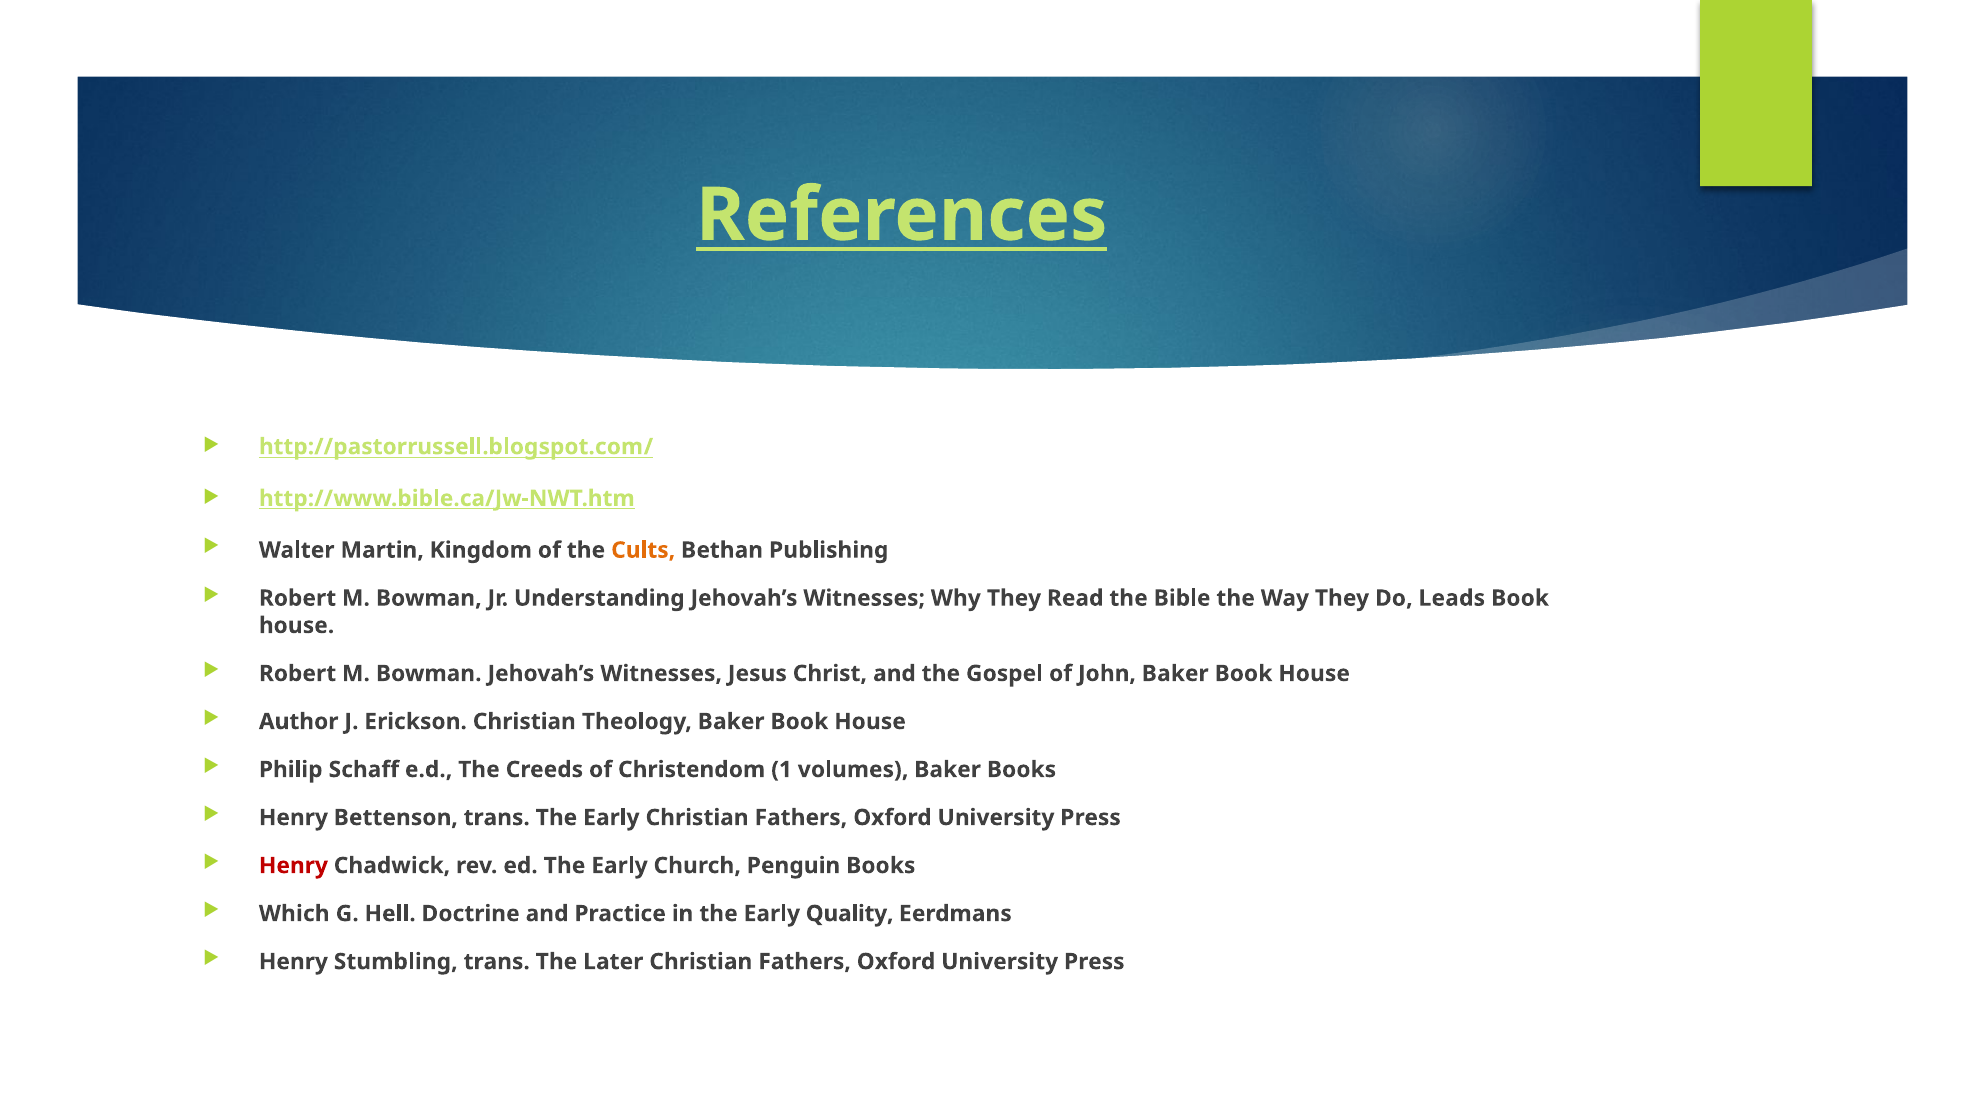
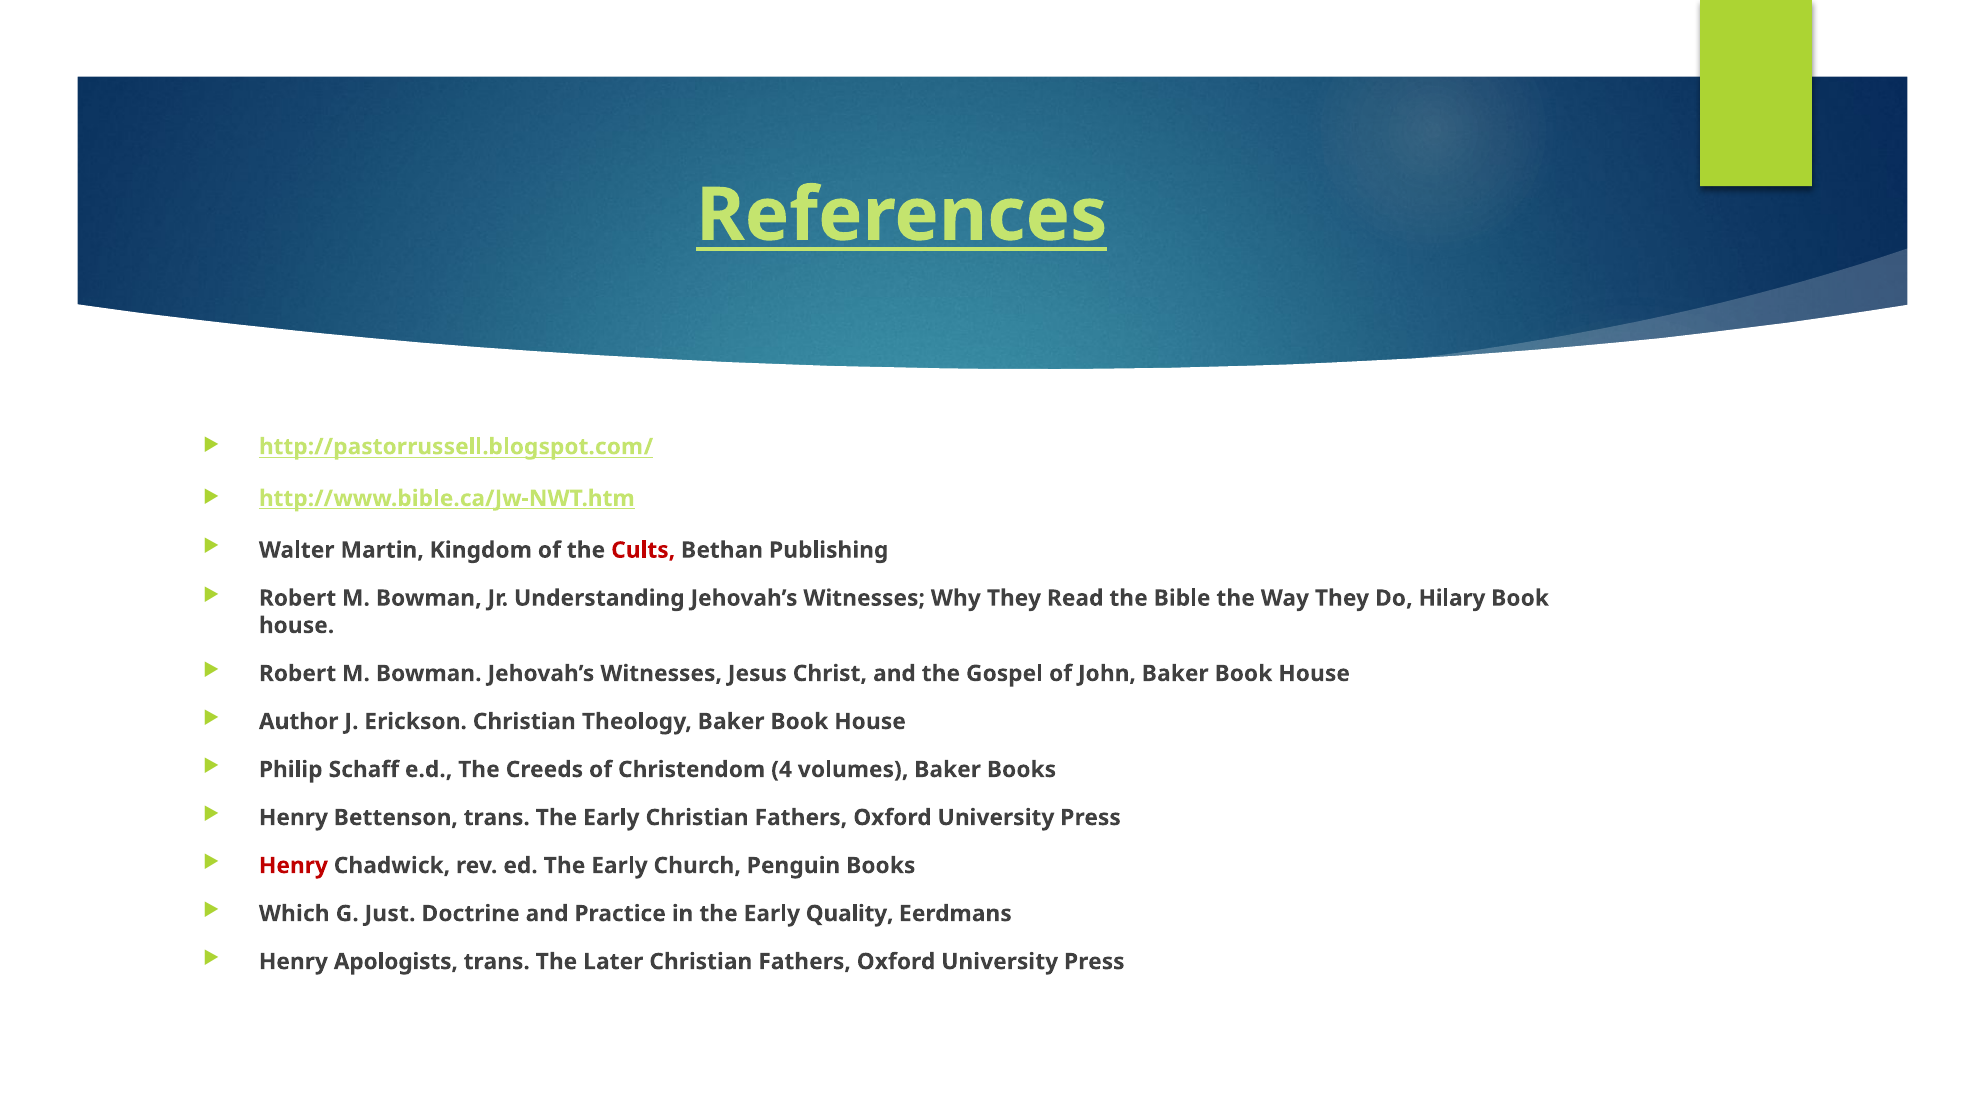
Cults colour: orange -> red (643, 550)
Leads: Leads -> Hilary (1452, 598)
1: 1 -> 4 (782, 770)
Hell: Hell -> Just (390, 914)
Stumbling: Stumbling -> Apologists (396, 962)
